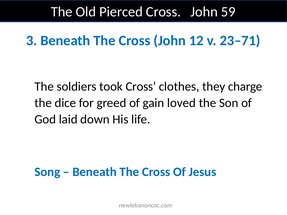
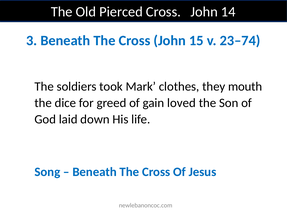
59: 59 -> 14 (228, 12)
12: 12 -> 15 (196, 41)
23–71: 23–71 -> 23–74 (240, 41)
took Cross: Cross -> Mark (141, 87)
charge: charge -> mouth (245, 87)
